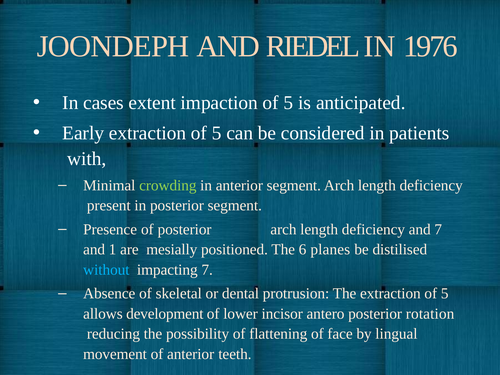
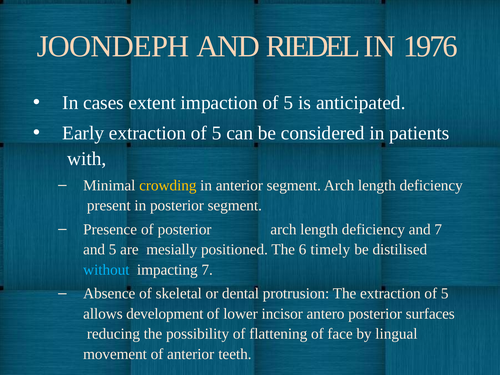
crowding colour: light green -> yellow (168, 185)
and 1: 1 -> 5 (113, 250)
planes: planes -> timely (330, 250)
rotation: rotation -> surfaces (430, 314)
